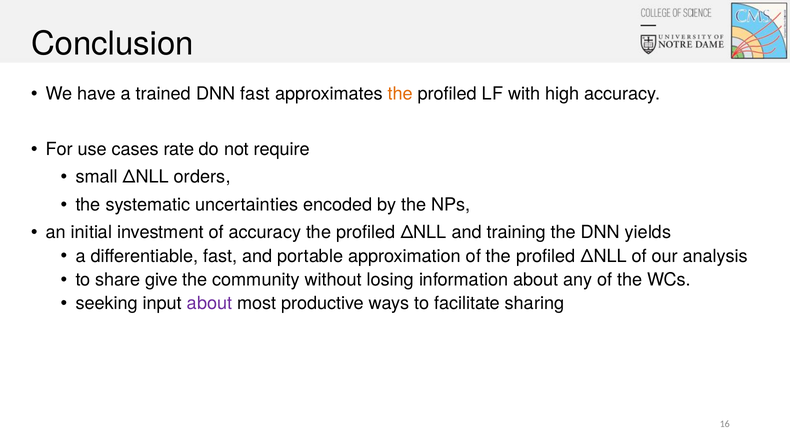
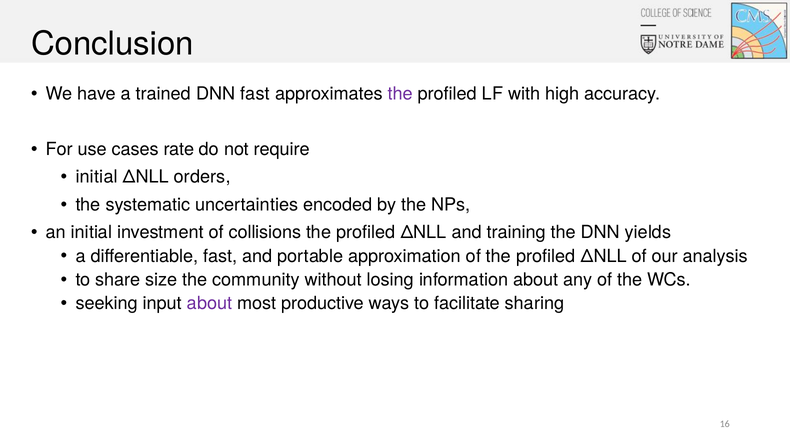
the colour: orange -> purple (400, 94)
small: small -> initial (97, 177)
of accuracy: accuracy -> collisions (265, 233)
give: give -> size (161, 280)
